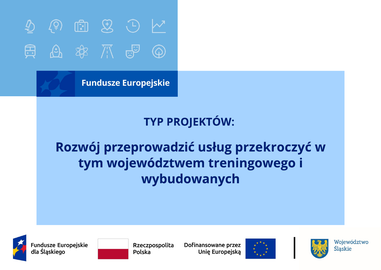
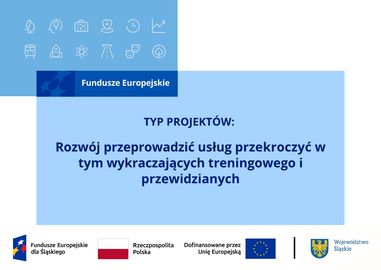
województwem: województwem -> wykraczających (156, 163)
wybudowanych: wybudowanych -> przewidzianych (191, 179)
